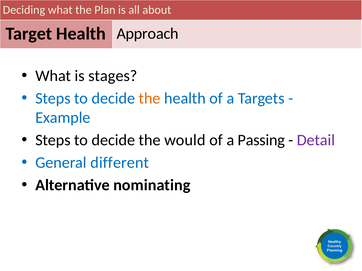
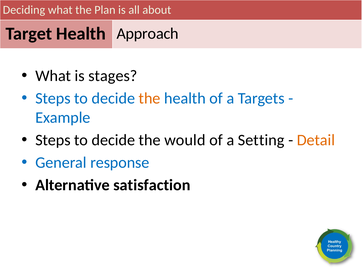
Passing: Passing -> Setting (261, 140)
Detail colour: purple -> orange (316, 140)
different: different -> response (120, 163)
nominating: nominating -> satisfaction (152, 185)
